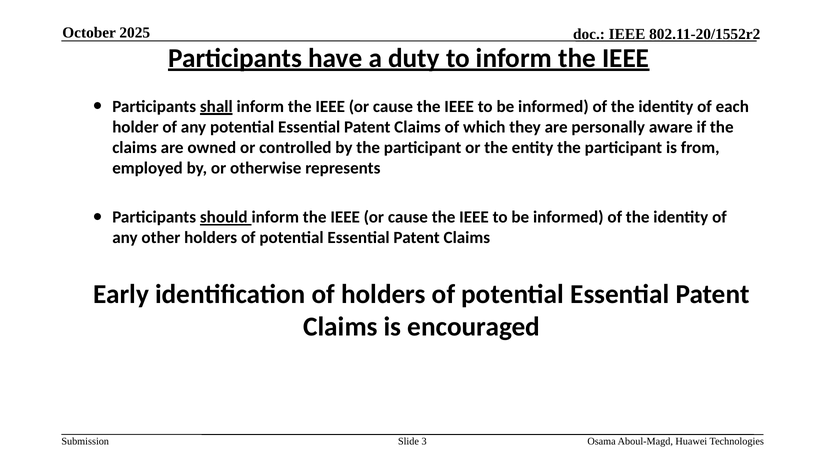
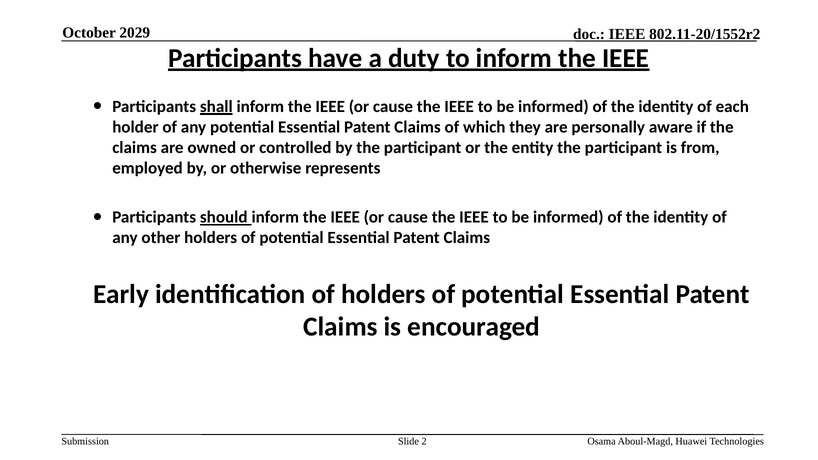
2025: 2025 -> 2029 (135, 33)
3: 3 -> 2 (424, 441)
